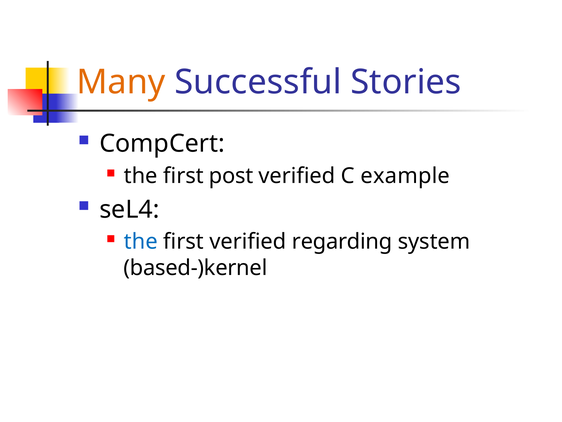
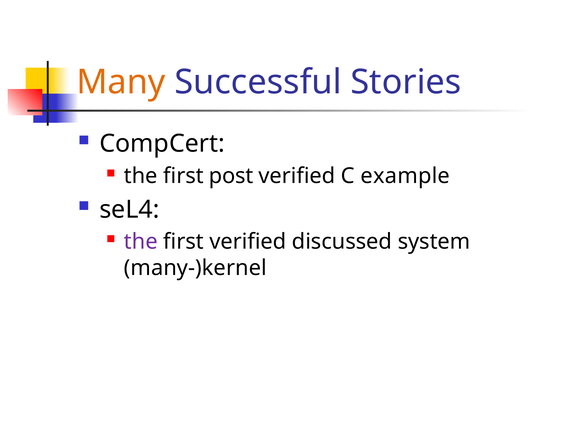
the colour: blue -> purple (141, 241)
regarding: regarding -> discussed (342, 241)
based-)kernel: based-)kernel -> many-)kernel (195, 268)
